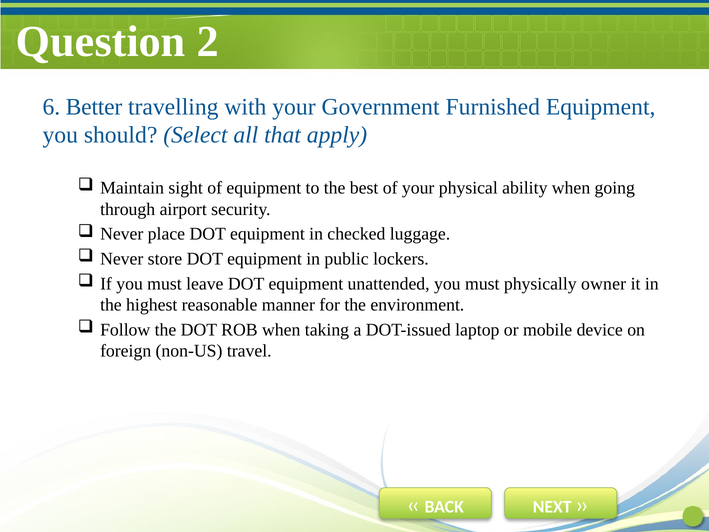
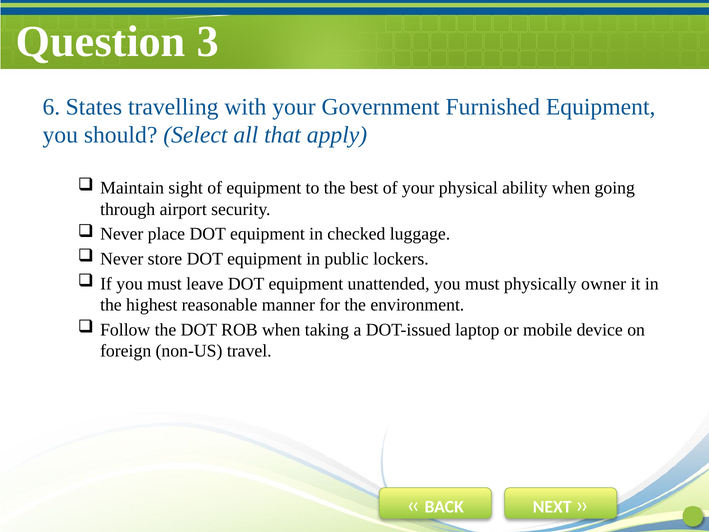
2: 2 -> 3 (208, 42)
Better: Better -> States (94, 107)
